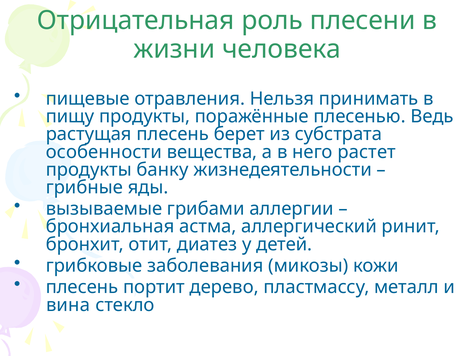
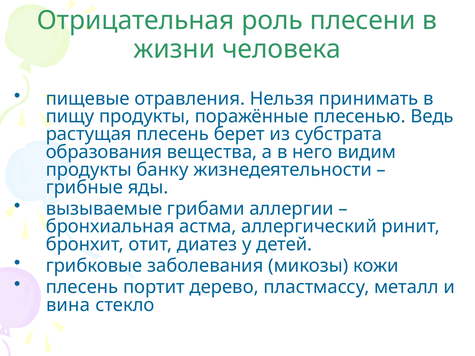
особенности: особенности -> образования (104, 152)
растет: растет -> видим (367, 152)
